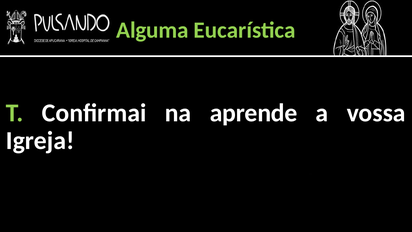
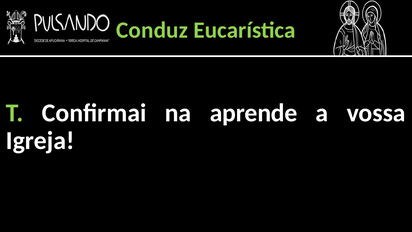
Alguma: Alguma -> Conduz (152, 30)
